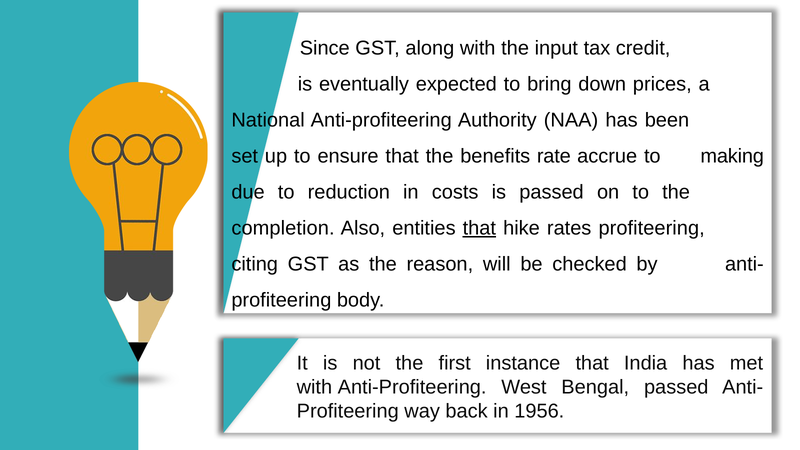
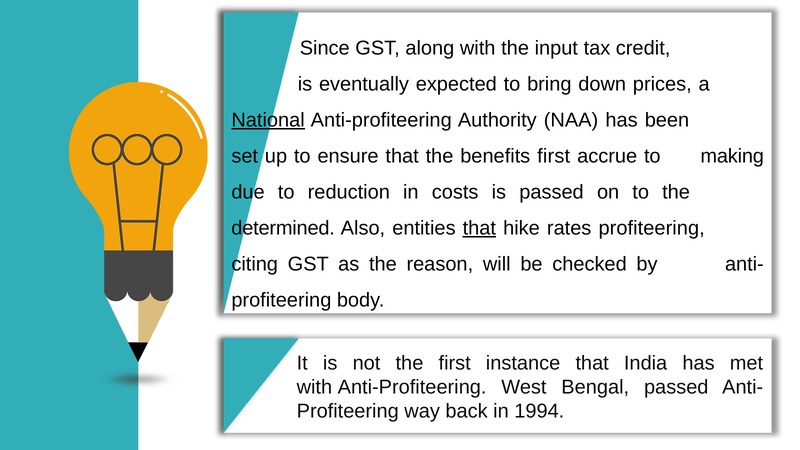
National underline: none -> present (268, 120)
benefits rate: rate -> first (554, 156)
completion: completion -> determined (283, 228)
1956: 1956 -> 1994 (539, 411)
